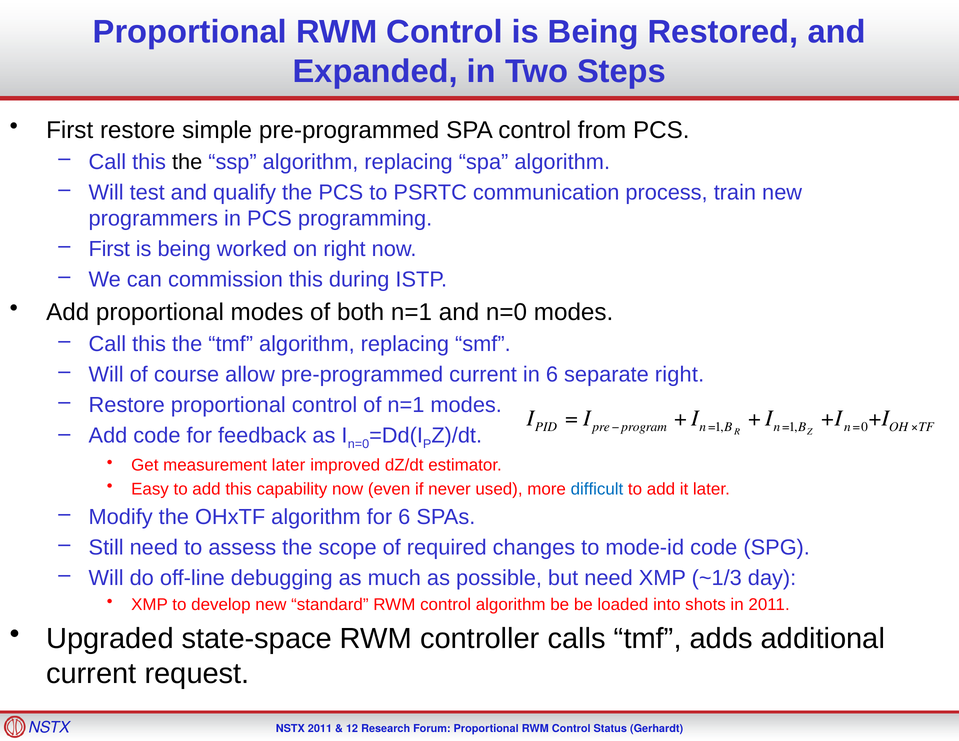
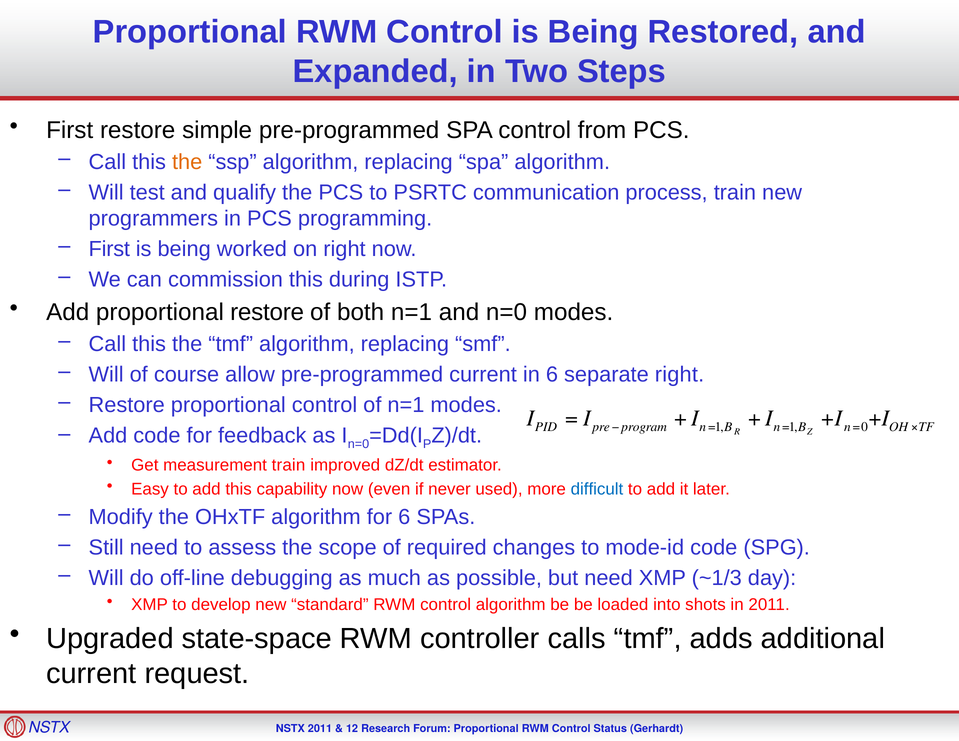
the colour: black -> orange (187, 162)
proportional modes: modes -> restore (267, 312)
measurement later: later -> train (289, 465)
